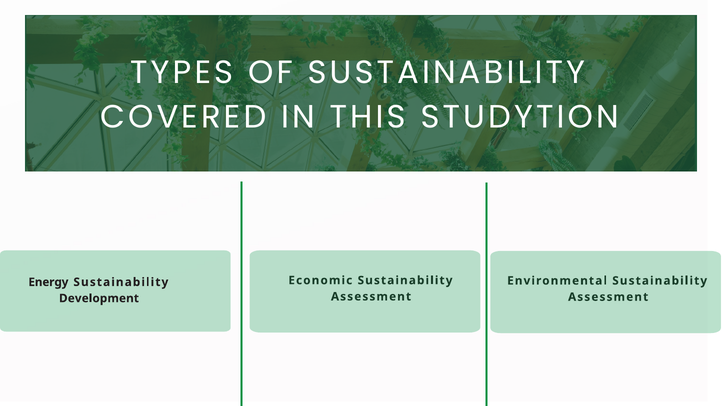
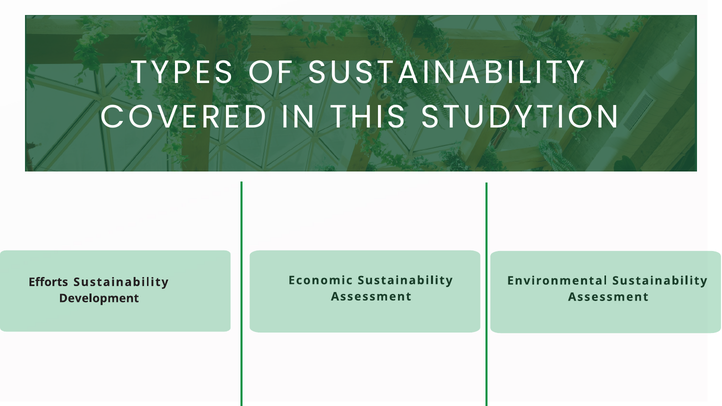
Energy: Energy -> Efforts (48, 282)
